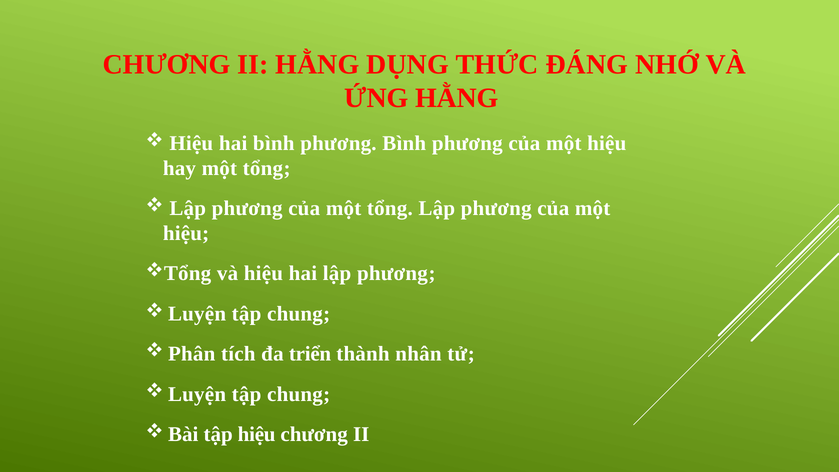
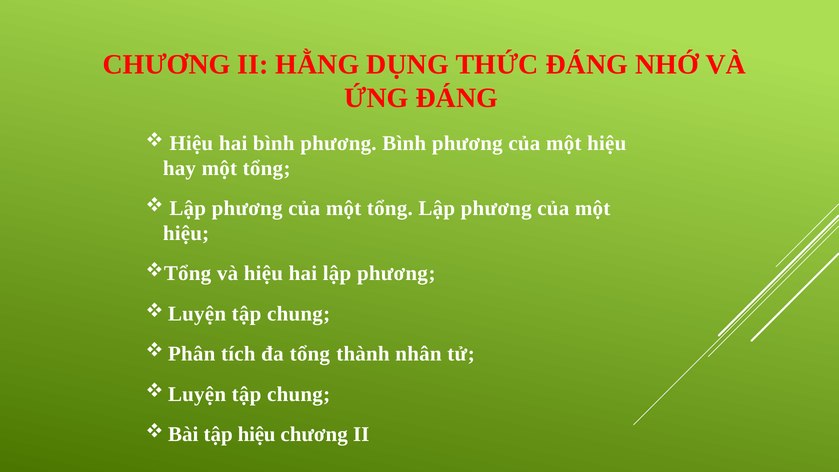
ỨNG HẰNG: HẰNG -> ĐÁNG (457, 98)
đa triển: triển -> tổng (310, 354)
